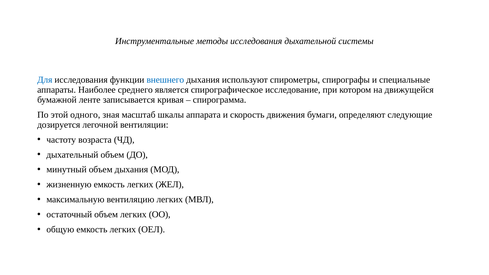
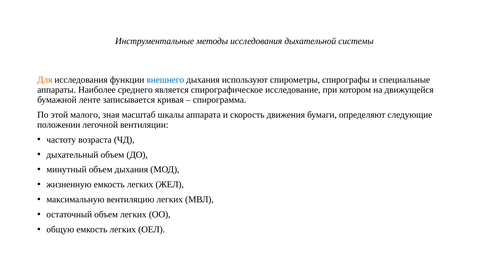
Для colour: blue -> orange (45, 80)
одного: одного -> малого (85, 115)
дозируется: дозируется -> положении (59, 125)
